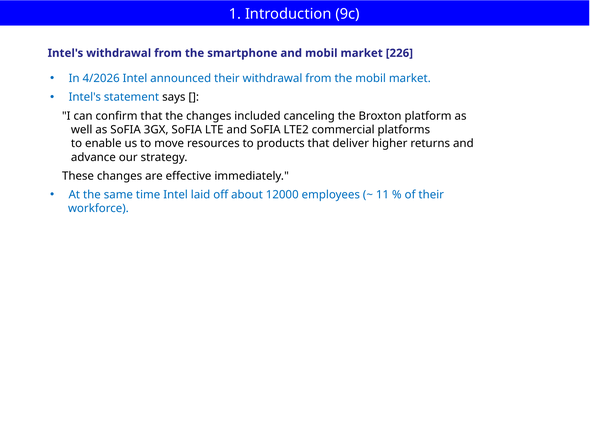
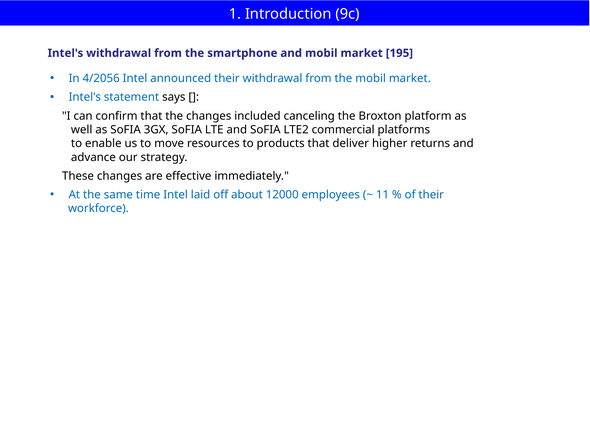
226: 226 -> 195 (399, 53)
4/2026: 4/2026 -> 4/2056 (101, 78)
